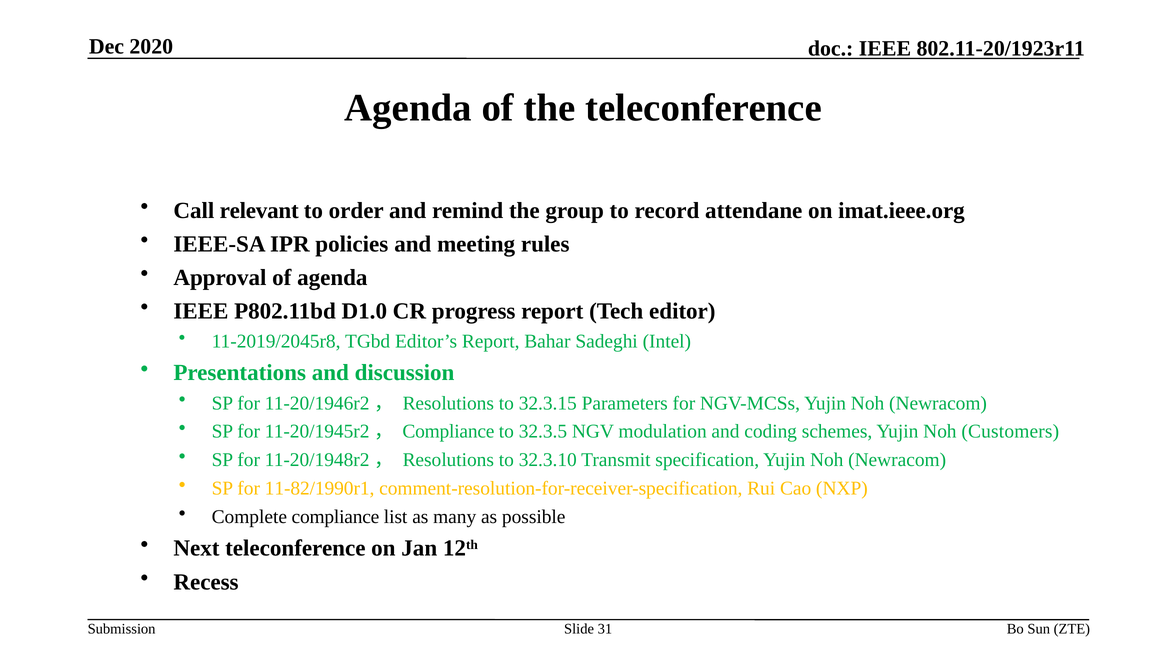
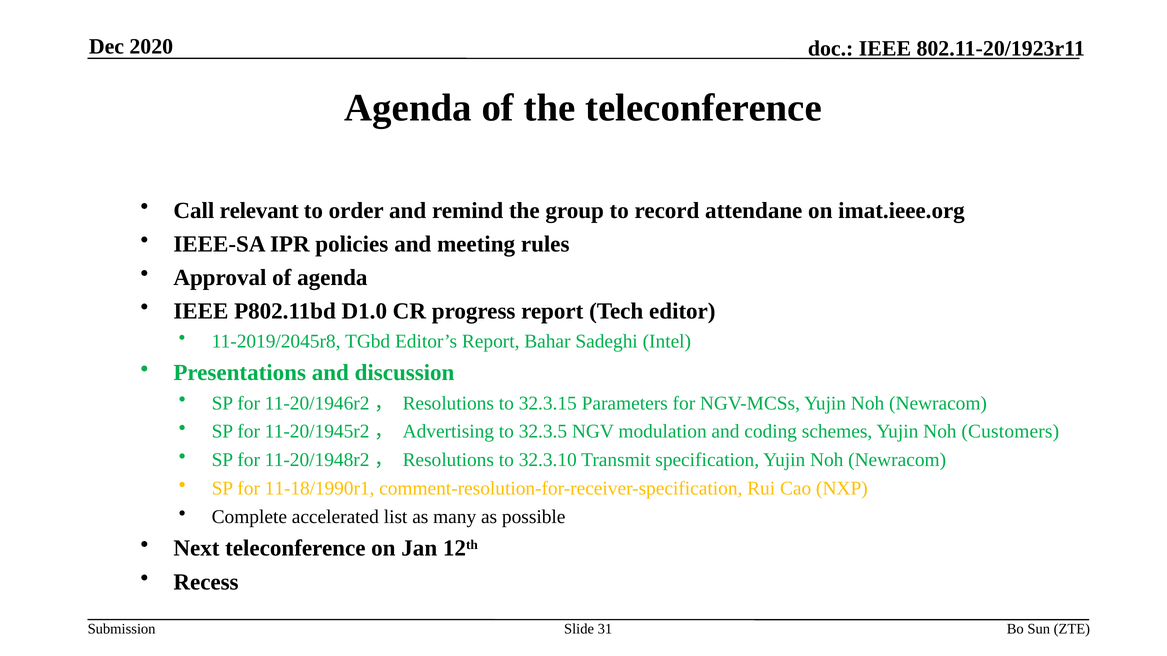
11-20/1945r2， Compliance: Compliance -> Advertising (448, 432)
11-82/1990r1: 11-82/1990r1 -> 11-18/1990r1 (320, 489)
Complete compliance: compliance -> accelerated (335, 517)
